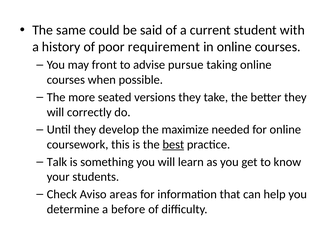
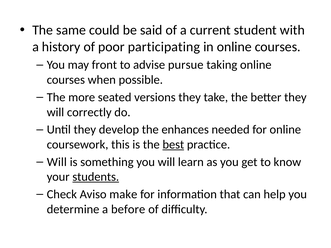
requirement: requirement -> participating (164, 47)
maximize: maximize -> enhances (185, 130)
Talk: Talk -> Will (57, 162)
students underline: none -> present (96, 177)
areas: areas -> make (123, 195)
